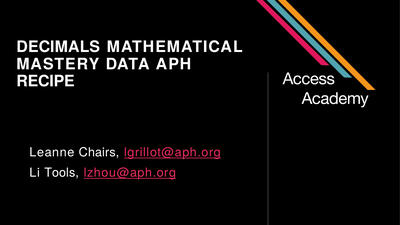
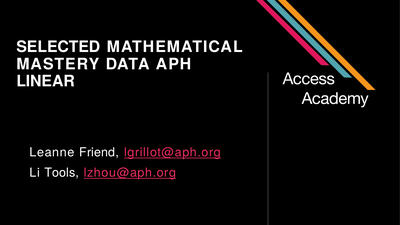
DECIMALS: DECIMALS -> SELECTED (58, 47)
RECIPE: RECIPE -> LINEAR (46, 81)
Chairs: Chairs -> Friend (99, 152)
